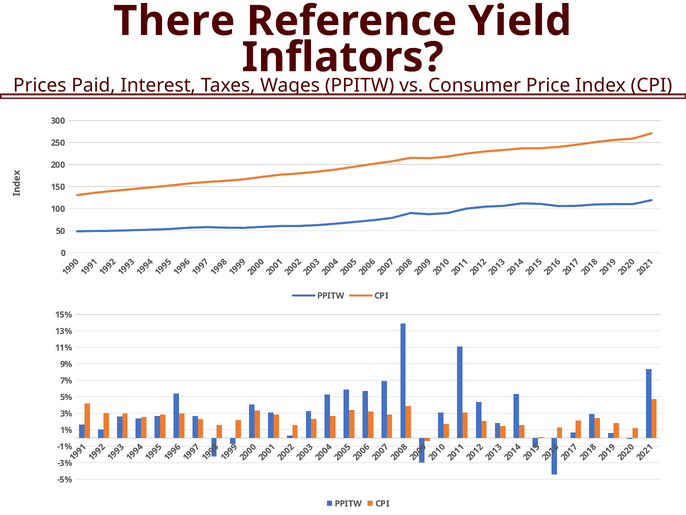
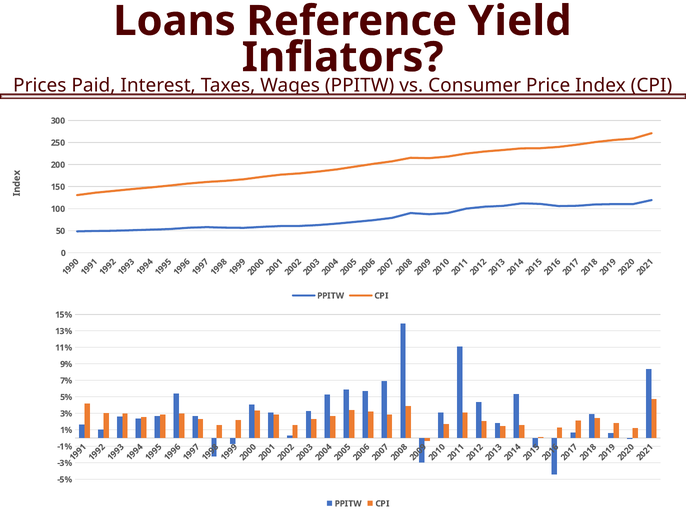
There: There -> Loans (174, 21)
